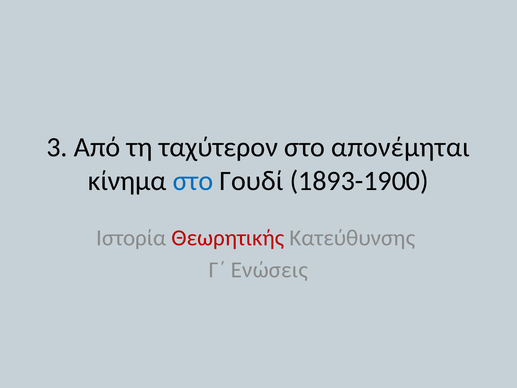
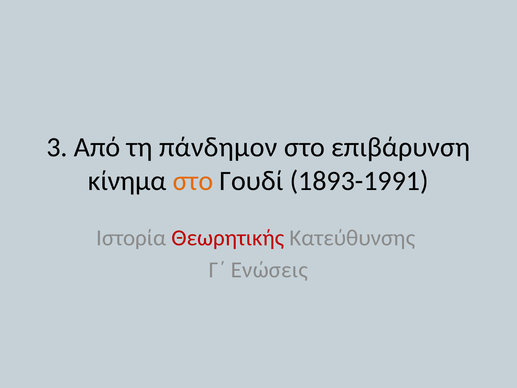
ταχύτερον: ταχύτερον -> πάνδημον (218, 147)
απονέμηται: απονέμηται -> επιβάρυνση (401, 147)
στο colour: blue -> orange (193, 181)
1893-1900: 1893-1900 -> 1893-1991 (359, 181)
